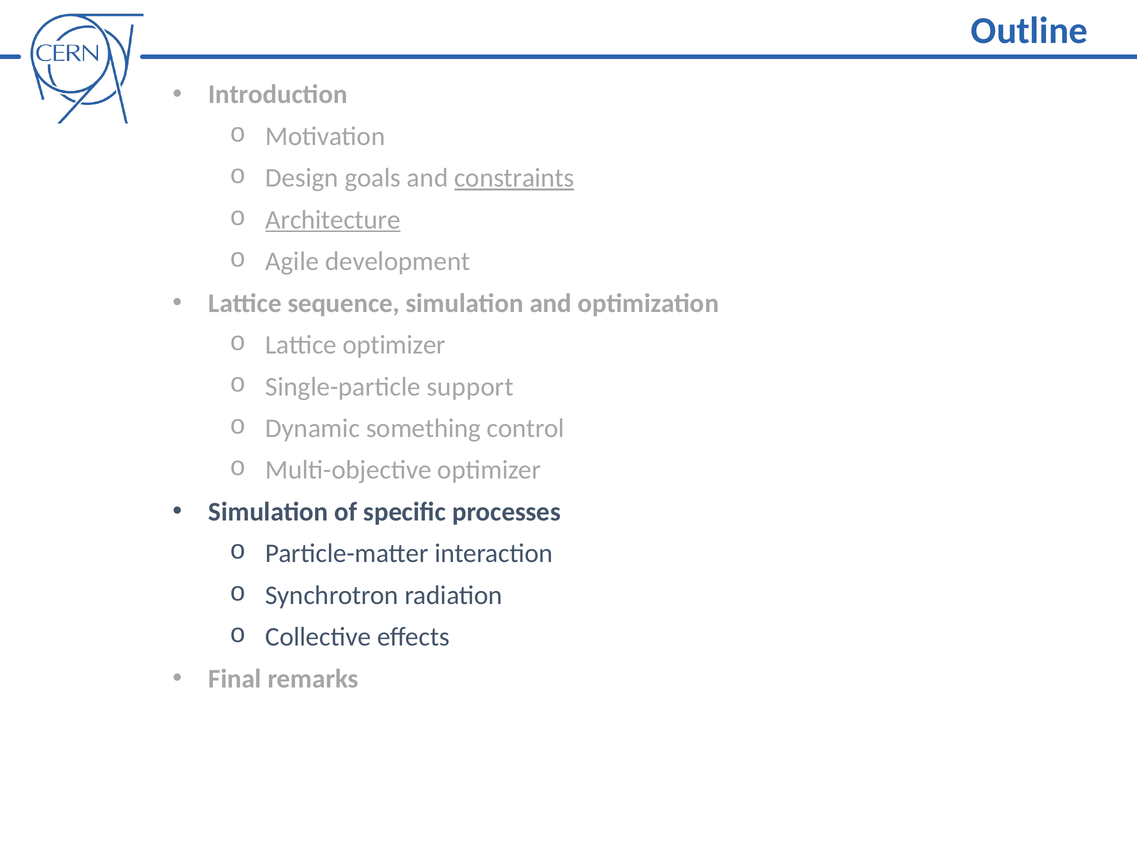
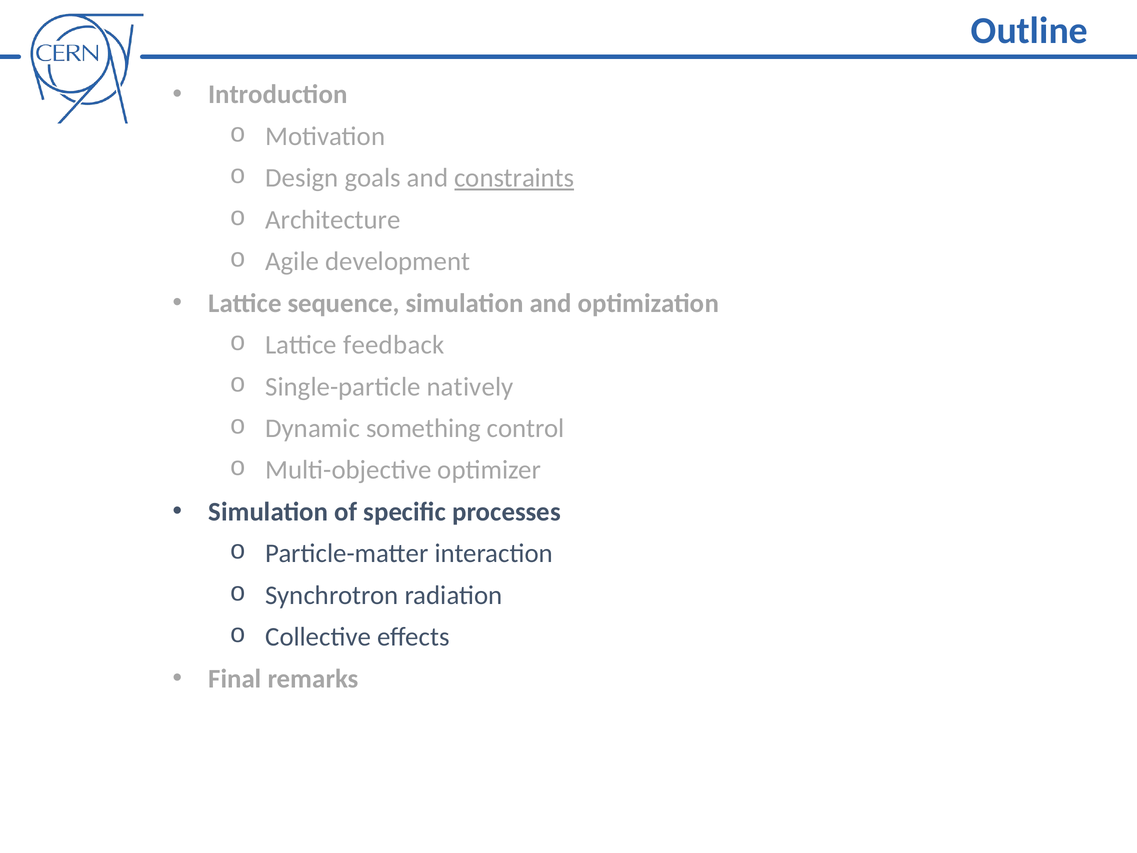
Architecture underline: present -> none (333, 220)
Lattice optimizer: optimizer -> feedback (394, 345)
support: support -> natively (470, 387)
